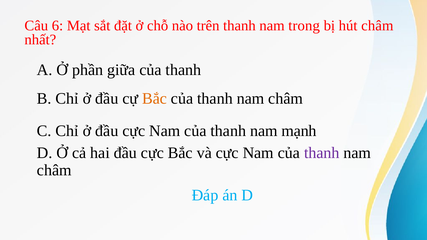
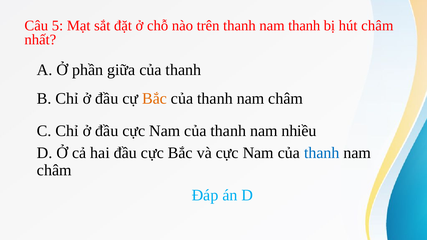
6: 6 -> 5 (57, 26)
nam trong: trong -> thanh (304, 26)
mạnh: mạnh -> nhiều (299, 131)
thanh colour: purple -> blue (322, 153)
